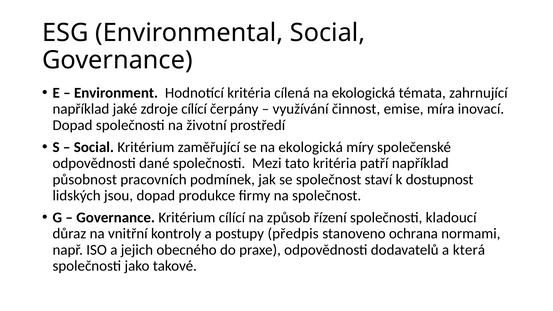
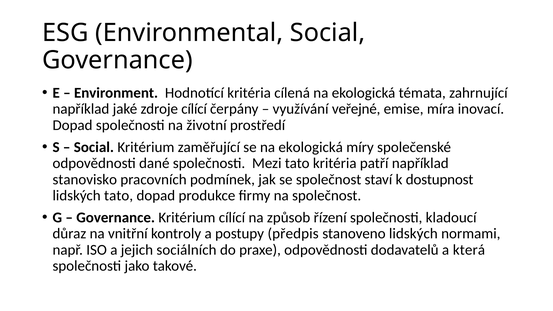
činnost: činnost -> veřejné (356, 109)
působnost: působnost -> stanovisko (85, 179)
lidských jsou: jsou -> tato (119, 196)
stanoveno ochrana: ochrana -> lidských (413, 234)
obecného: obecného -> sociálních (186, 250)
